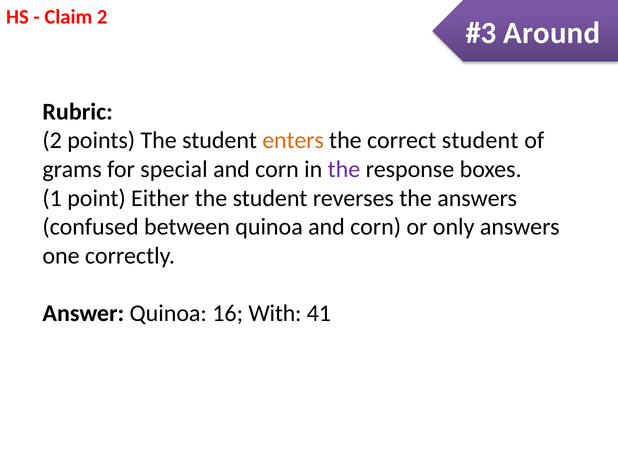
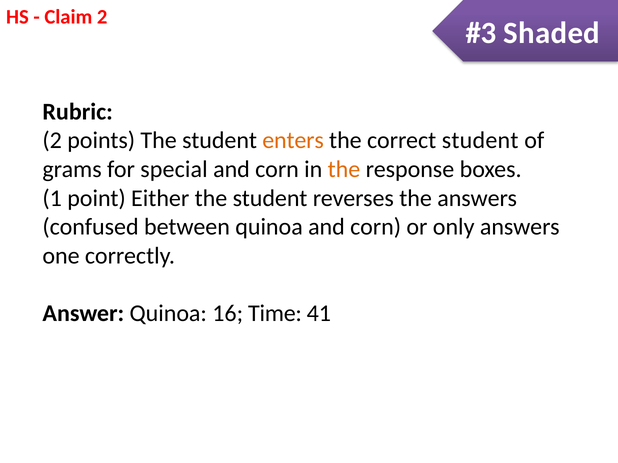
Around: Around -> Shaded (552, 33)
the colour: purple -> orange (344, 170)
With: With -> Time (275, 314)
